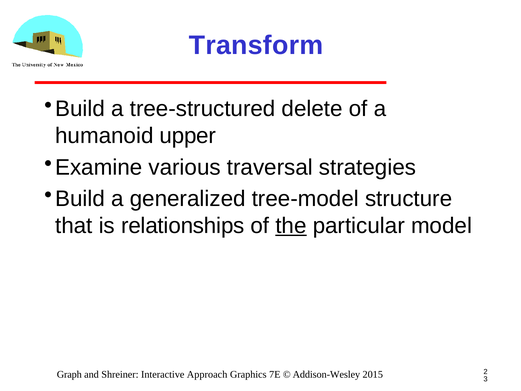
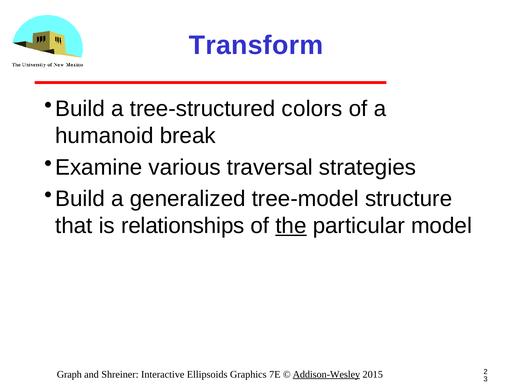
delete: delete -> colors (312, 109)
upper: upper -> break (188, 136)
Approach: Approach -> Ellipsoids (207, 374)
Addison-Wesley underline: none -> present (326, 374)
